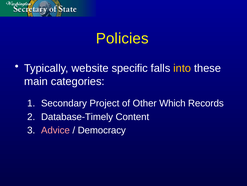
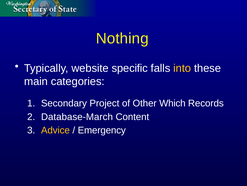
Policies: Policies -> Nothing (122, 38)
Database-Timely: Database-Timely -> Database-March (77, 116)
Advice colour: pink -> yellow (55, 130)
Democracy: Democracy -> Emergency (102, 130)
